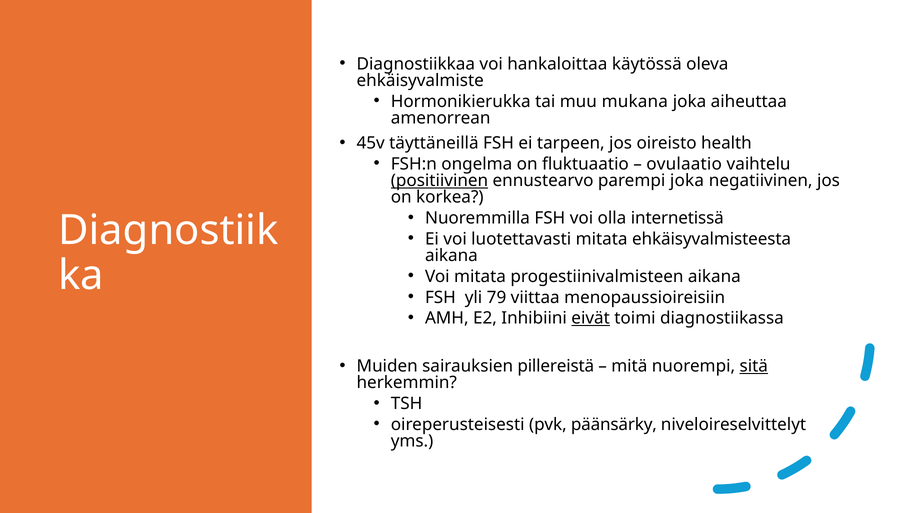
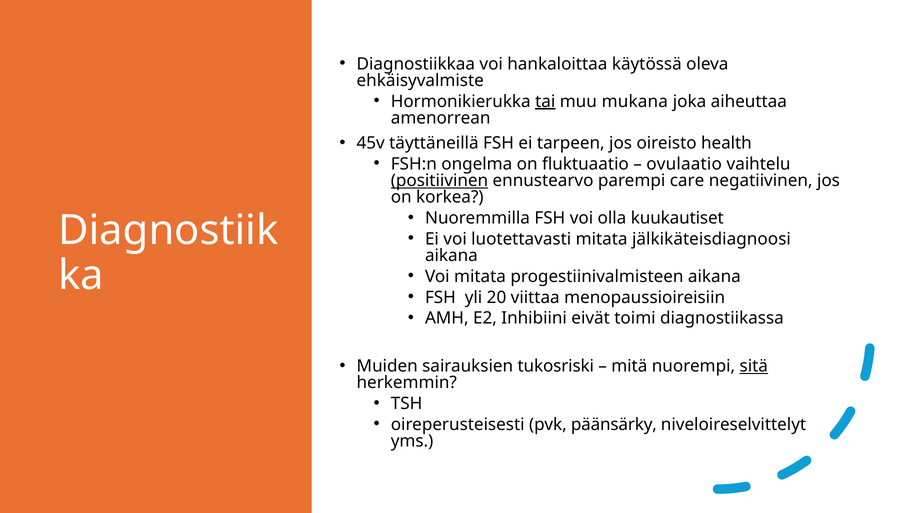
tai underline: none -> present (545, 101)
parempi joka: joka -> care (687, 181)
internetissä: internetissä -> kuukautiset (677, 218)
ehkäisyvalmisteesta: ehkäisyvalmisteesta -> jälkikäteisdiagnoosi (711, 239)
79: 79 -> 20 (497, 297)
eivät underline: present -> none (591, 318)
pillereistä: pillereistä -> tukosriski (556, 366)
